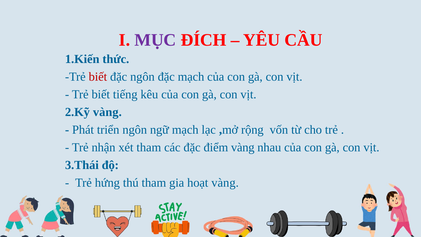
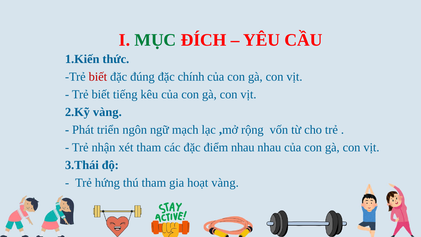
MỤC colour: purple -> green (155, 40)
đặc ngôn: ngôn -> đúng (142, 77)
đặc mạch: mạch -> chính (191, 77)
điểm vàng: vàng -> nhau (243, 147)
